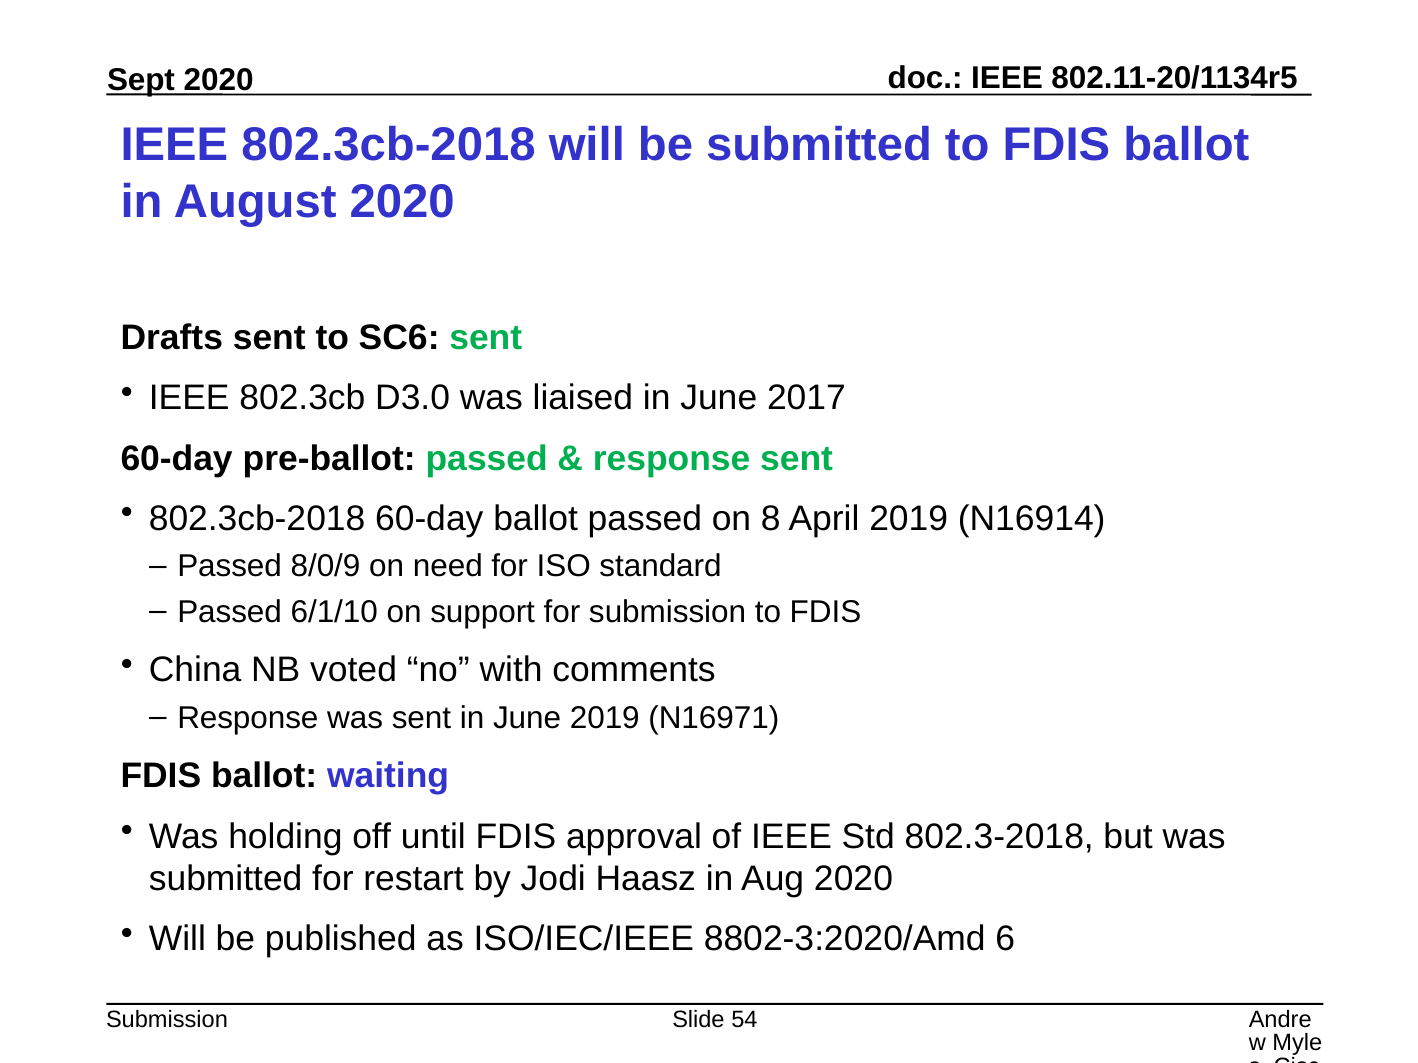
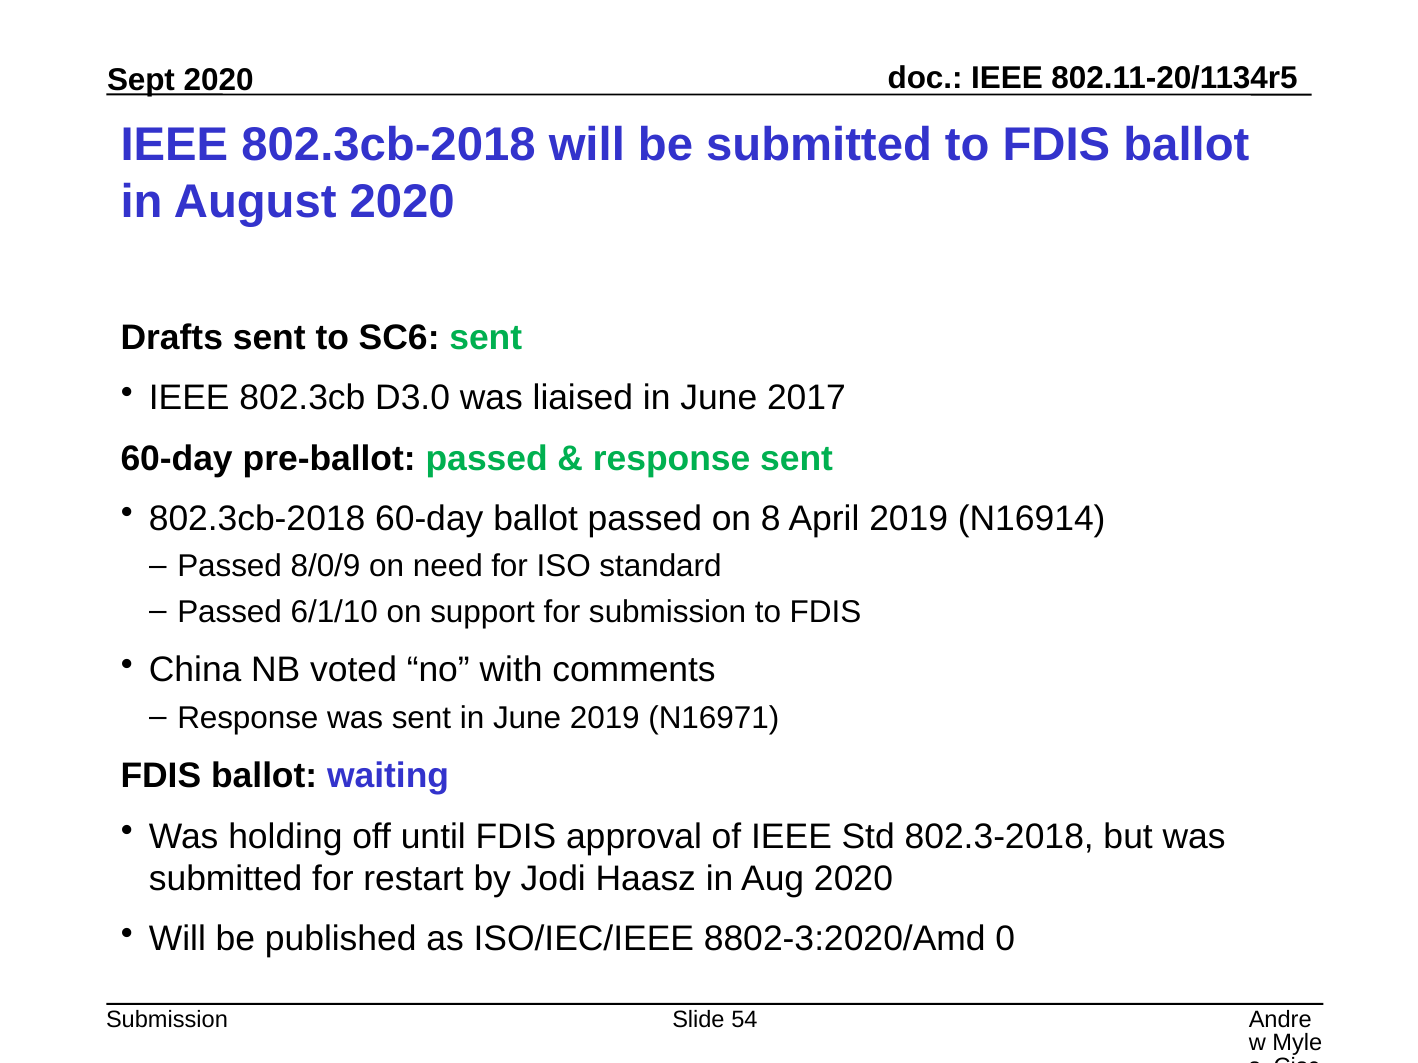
6: 6 -> 0 (1005, 940)
